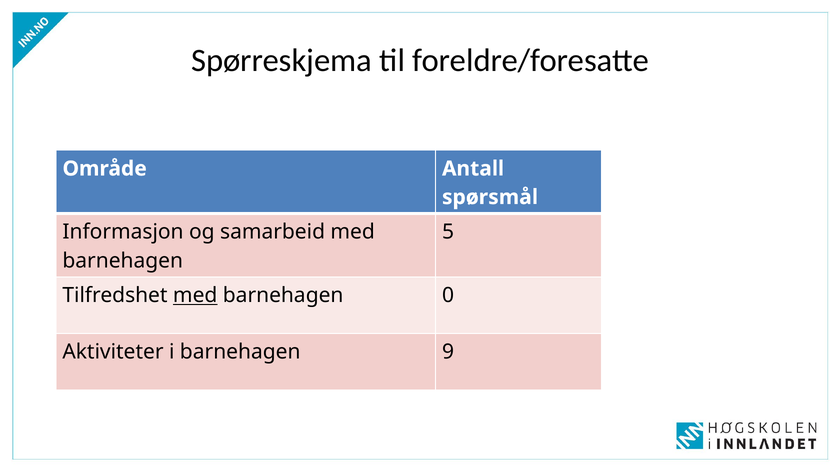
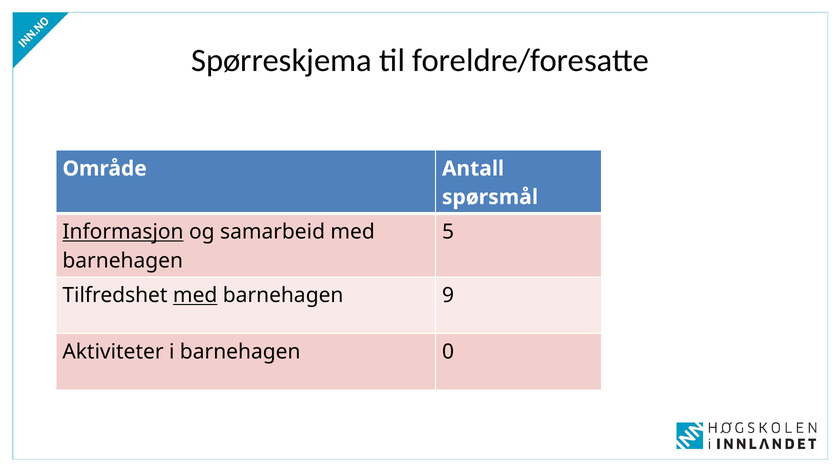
Informasjon underline: none -> present (123, 232)
0: 0 -> 9 (448, 296)
9: 9 -> 0 (448, 352)
